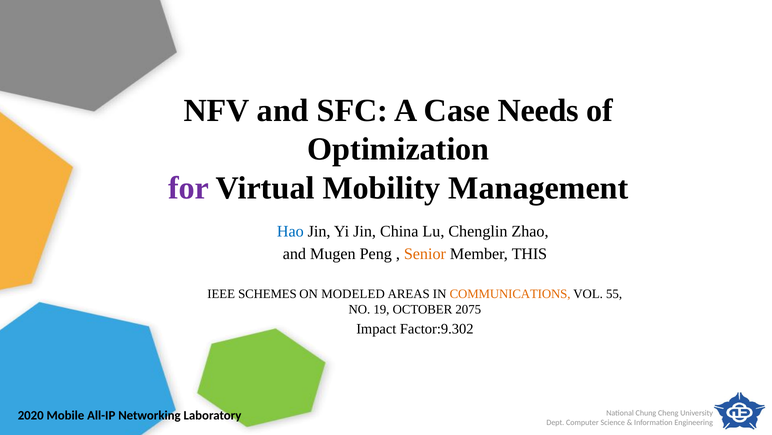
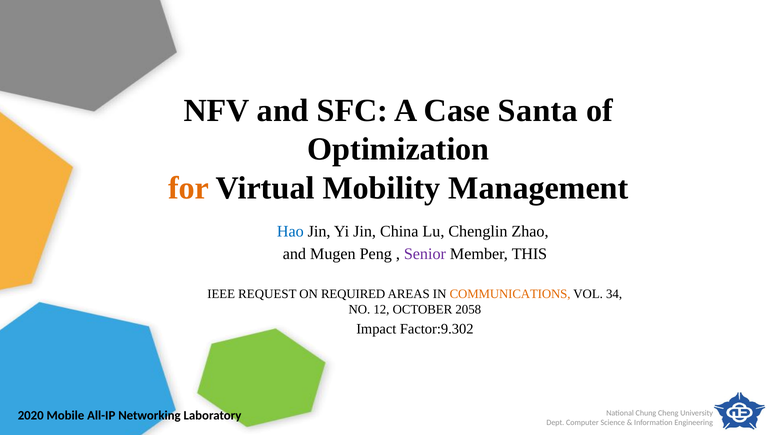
Needs: Needs -> Santa (538, 110)
for colour: purple -> orange (189, 188)
Senior colour: orange -> purple (425, 254)
SCHEMES: SCHEMES -> REQUEST (267, 294)
MODELED: MODELED -> REQUIRED (353, 294)
55: 55 -> 34 (614, 294)
19: 19 -> 12 (381, 309)
2075: 2075 -> 2058 (468, 309)
